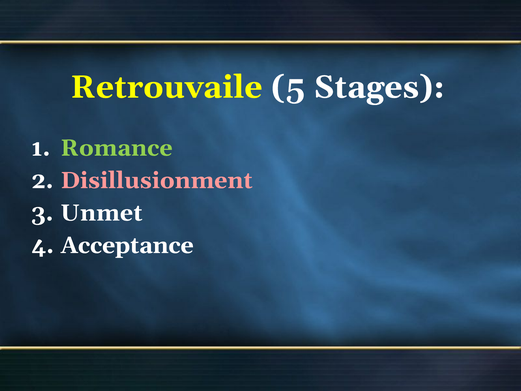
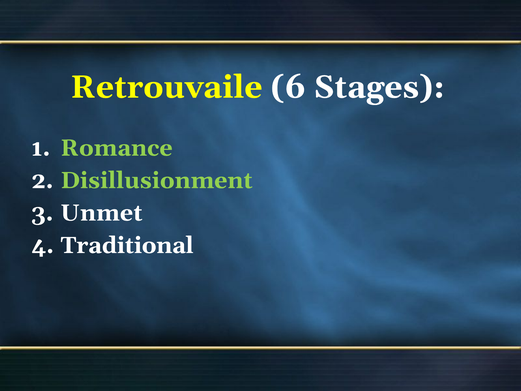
5: 5 -> 6 (288, 87)
Disillusionment colour: pink -> light green (157, 180)
Acceptance: Acceptance -> Traditional (127, 245)
